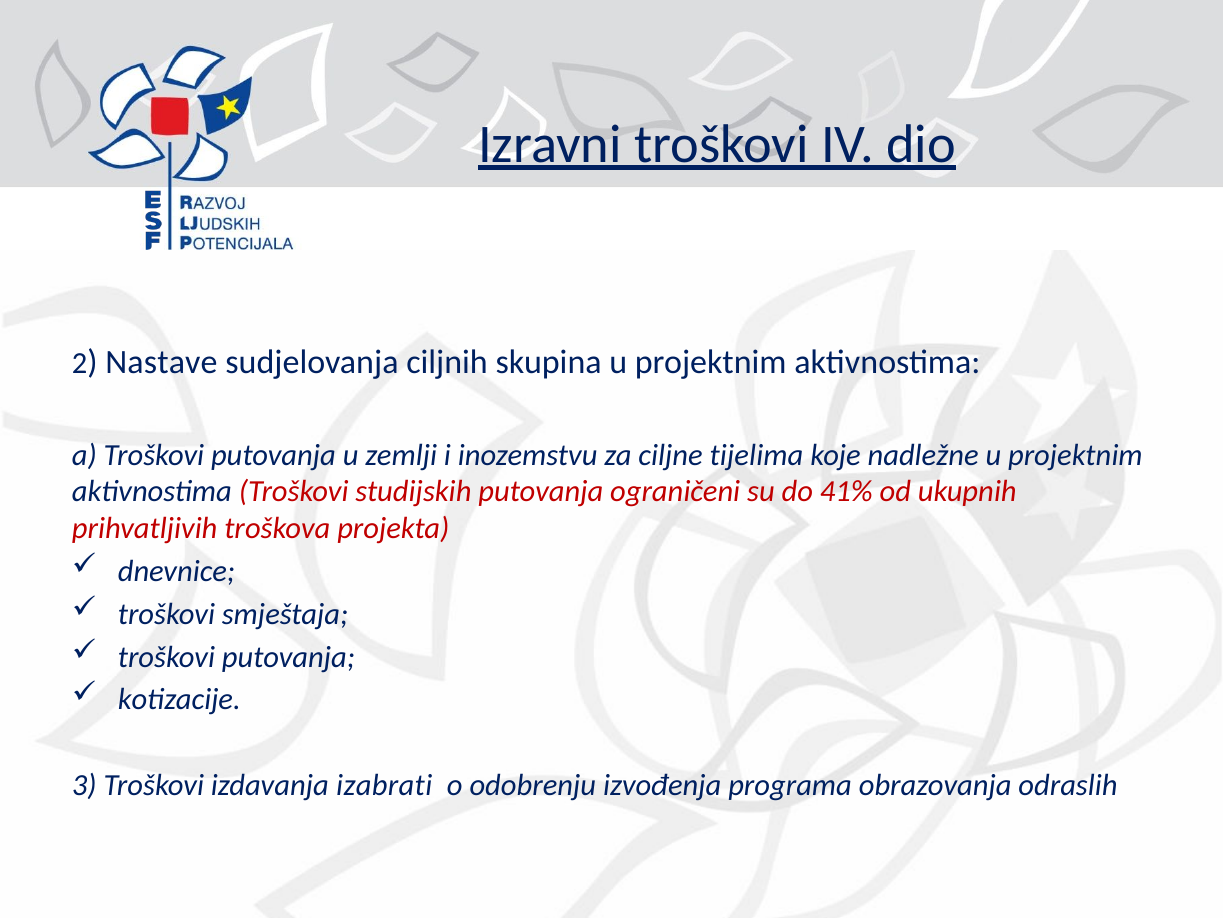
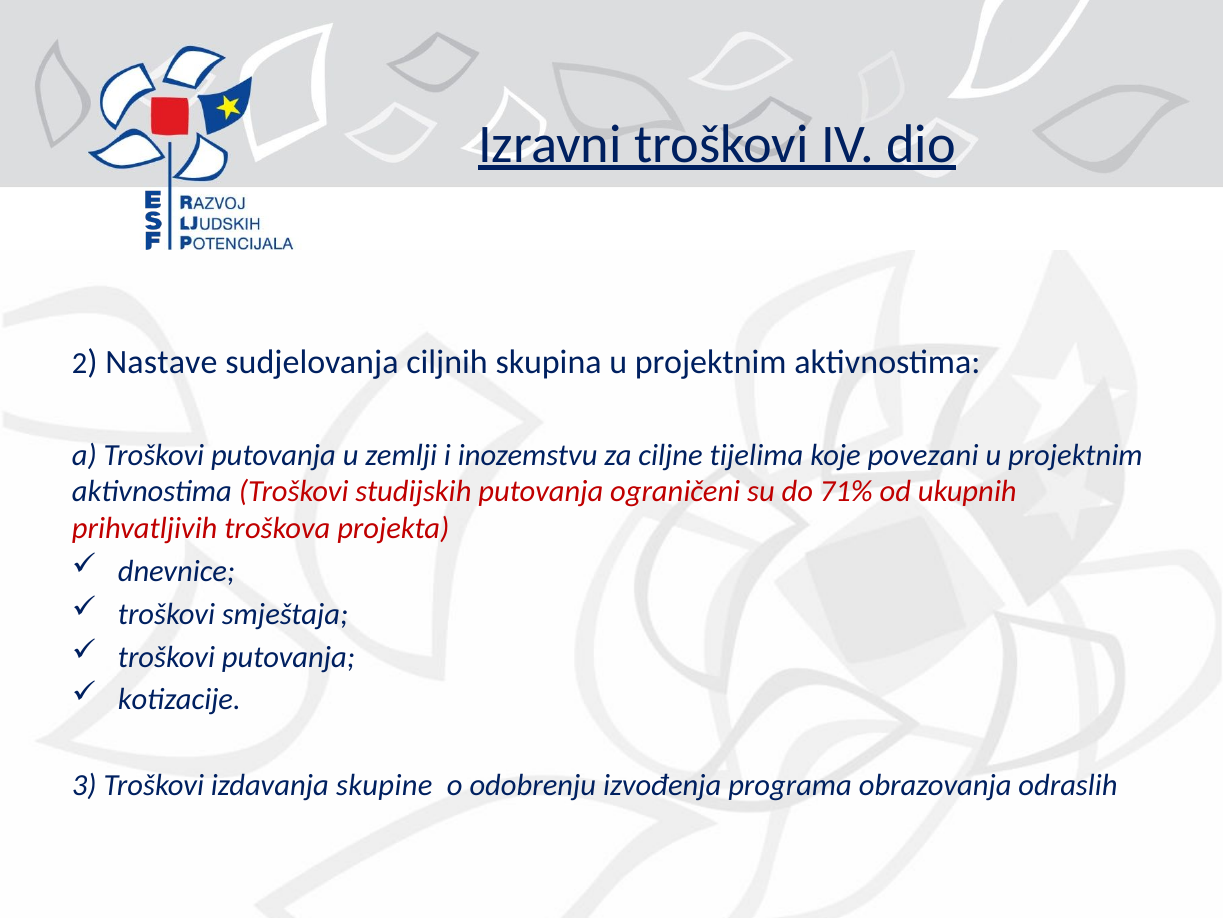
nadležne: nadležne -> povezani (923, 455)
41%: 41% -> 71% (846, 491)
izabrati: izabrati -> skupine (384, 785)
